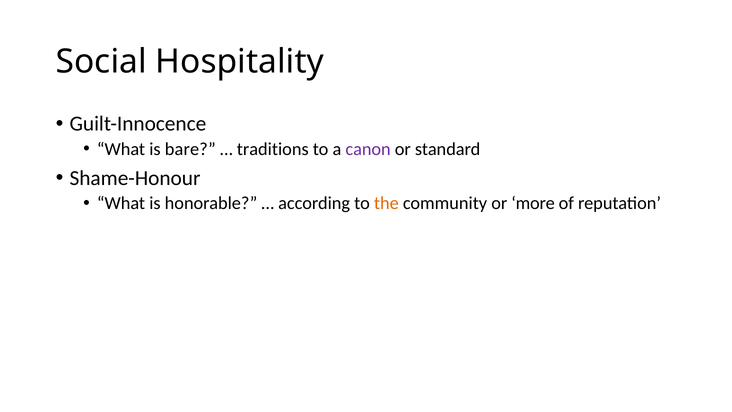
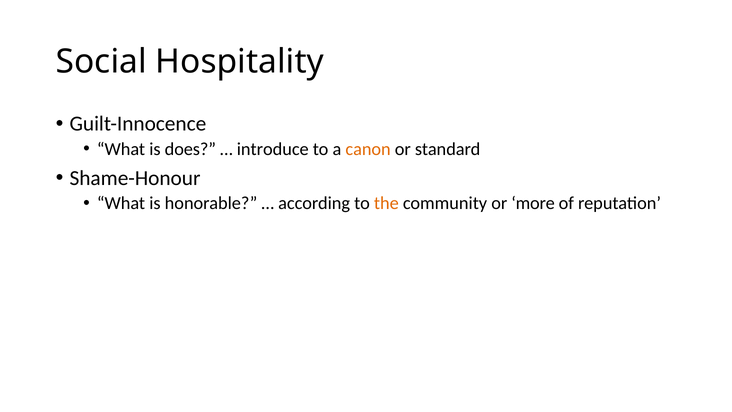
bare: bare -> does (190, 149)
traditions: traditions -> introduce (273, 149)
canon colour: purple -> orange (368, 149)
